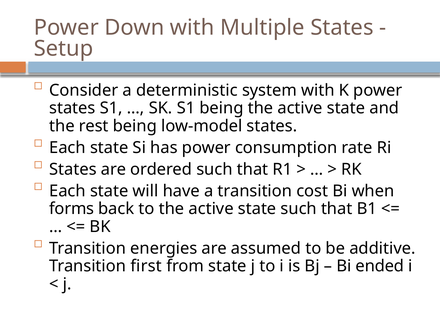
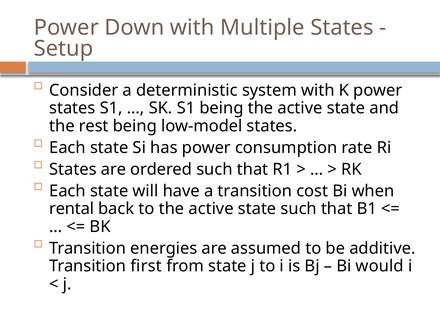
forms: forms -> rental (72, 209)
ended: ended -> would (380, 266)
